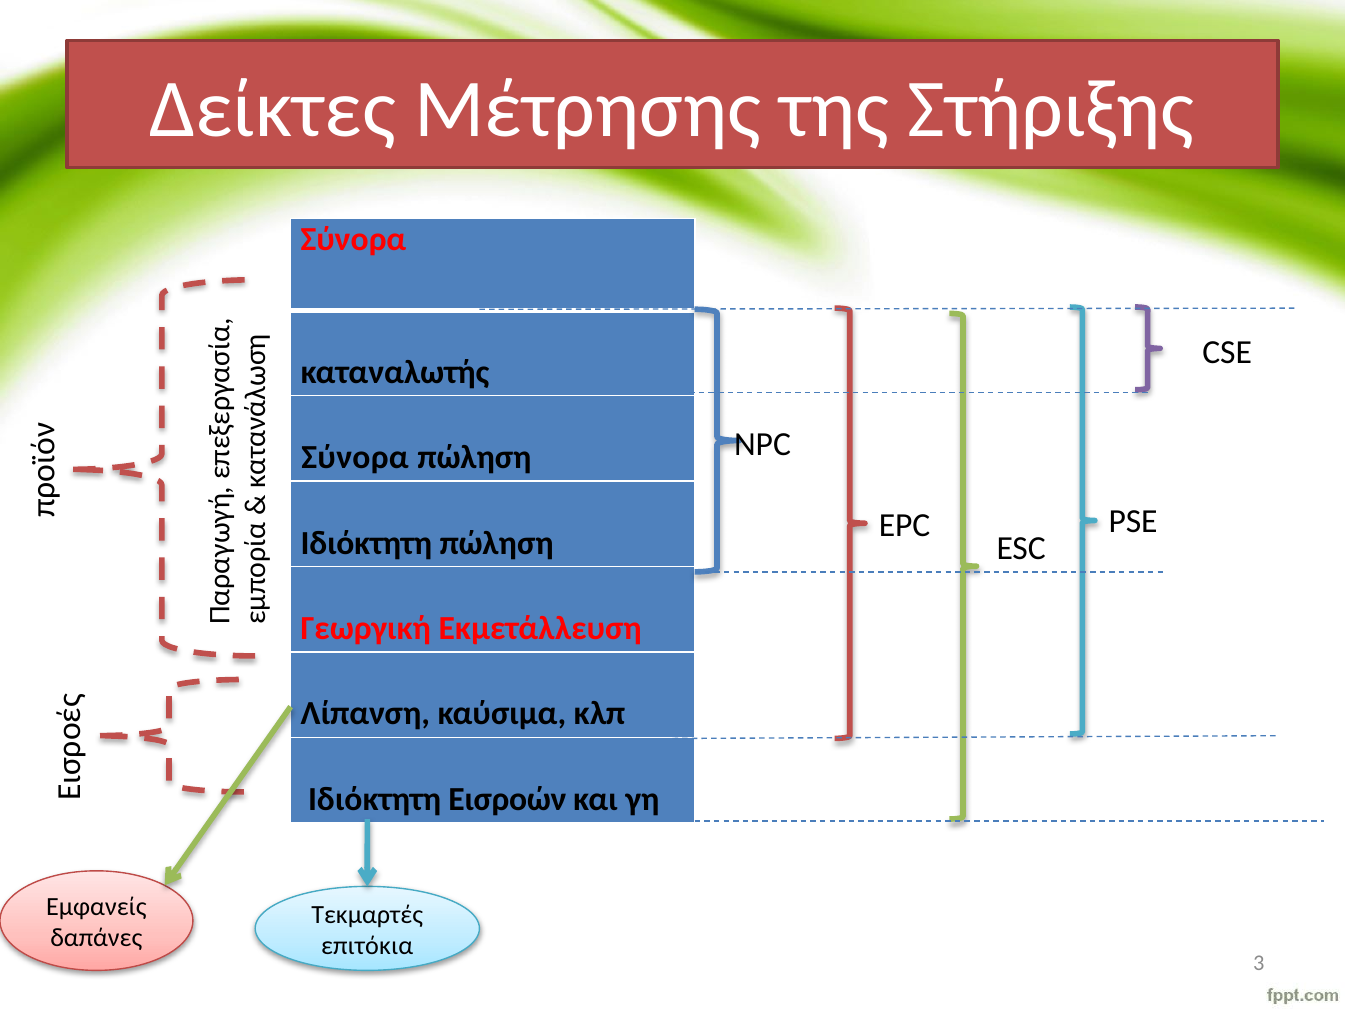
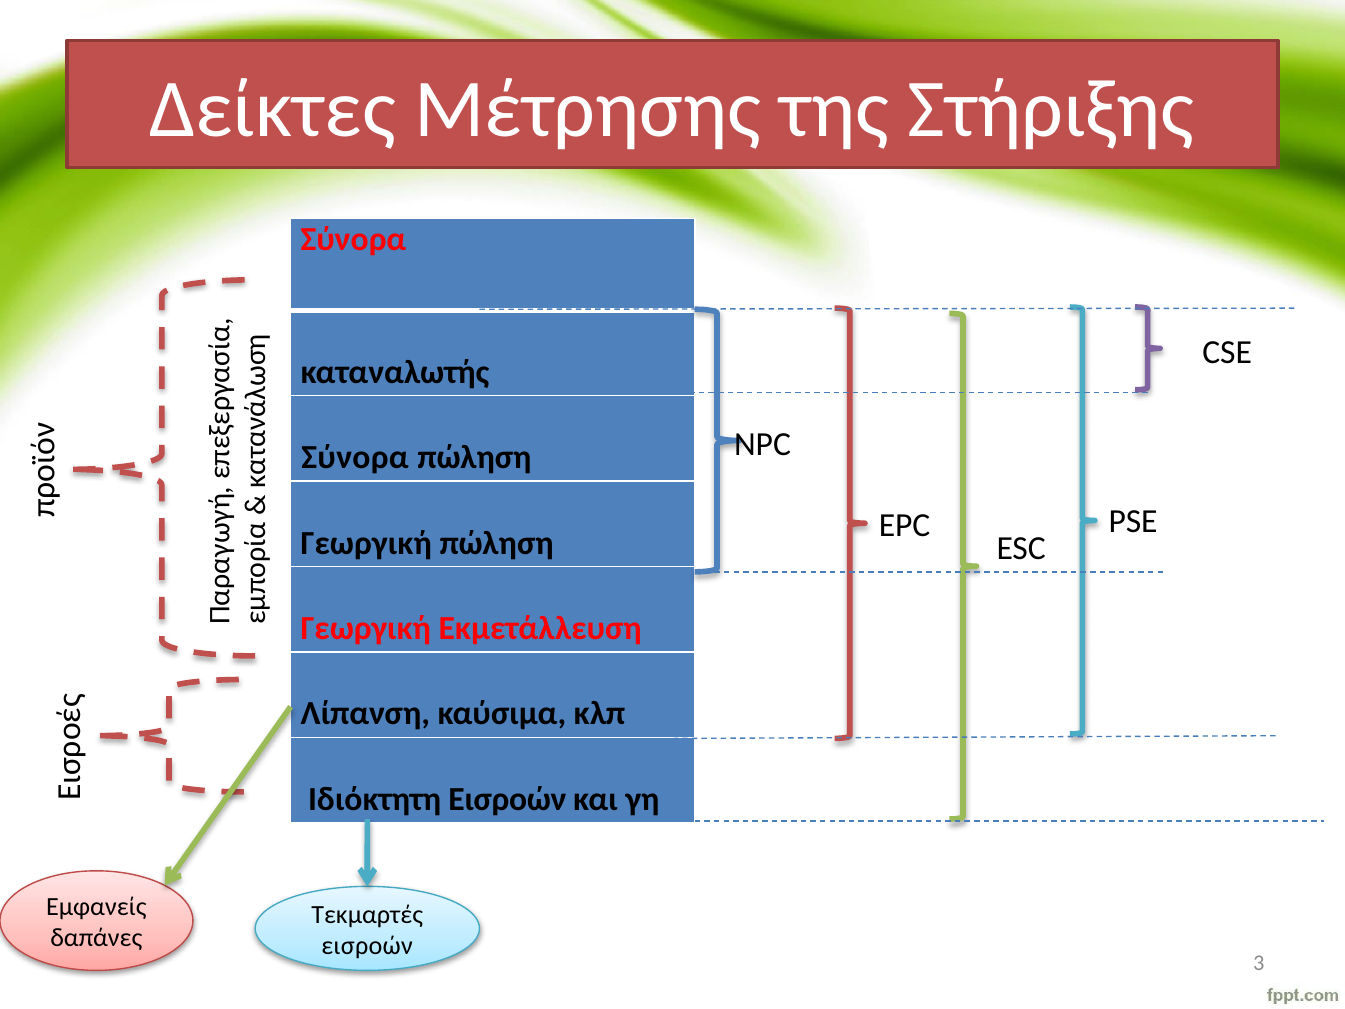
Ιδιόκτητη: Ιδιόκτητη -> Γεωργική (366, 543)
επιτόκια: επιτόκια -> εισροών (367, 946)
